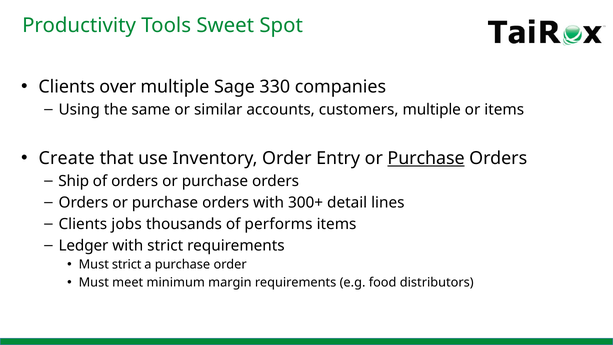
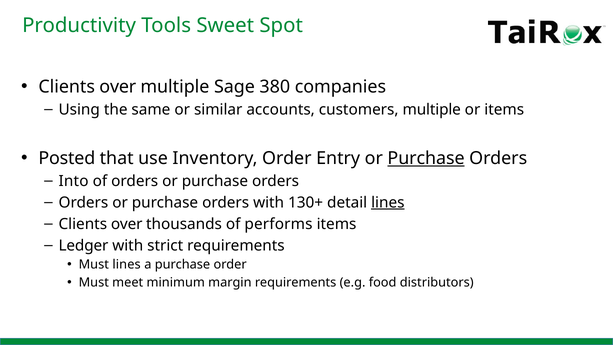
330: 330 -> 380 (275, 87)
Create: Create -> Posted (67, 158)
Ship: Ship -> Into (74, 181)
300+: 300+ -> 130+ (306, 202)
lines underline: none -> present (388, 202)
jobs: jobs -> over (127, 224)
Must strict: strict -> lines (127, 265)
